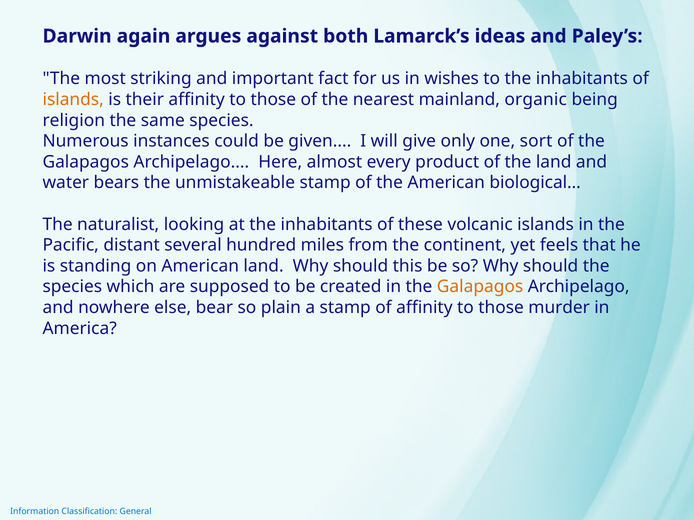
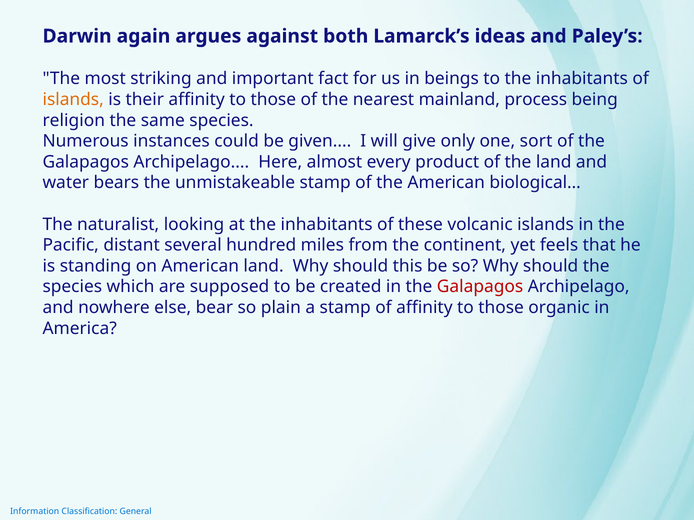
wishes: wishes -> beings (452, 79)
organic: organic -> process (536, 100)
Galapagos colour: orange -> red (480, 287)
murder: murder -> organic (559, 308)
